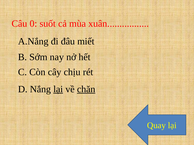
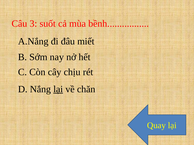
0: 0 -> 3 (33, 24)
xuân: xuân -> bềnh (119, 24)
chăn underline: present -> none (86, 89)
